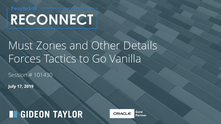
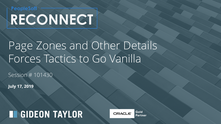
Must: Must -> Page (21, 46)
